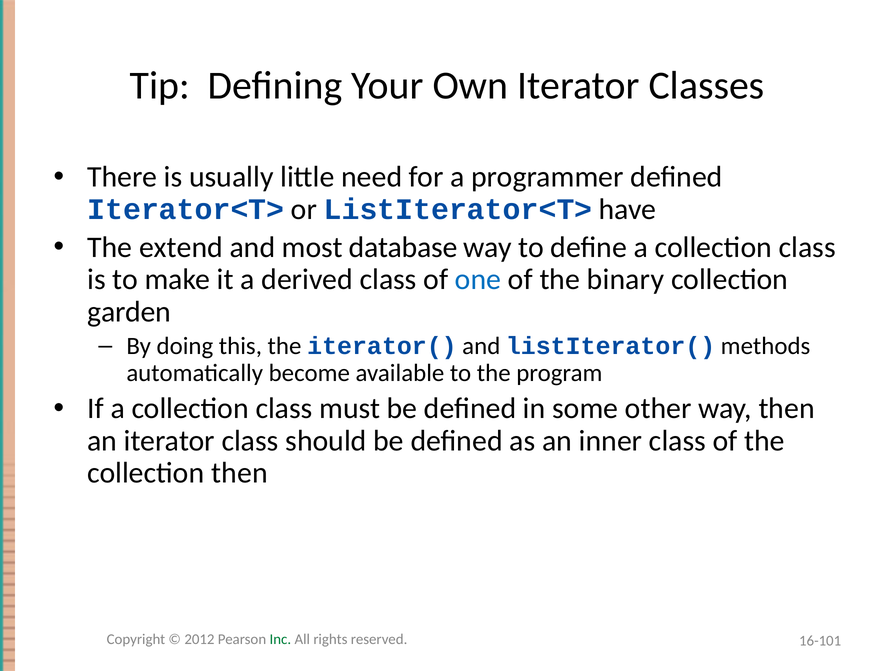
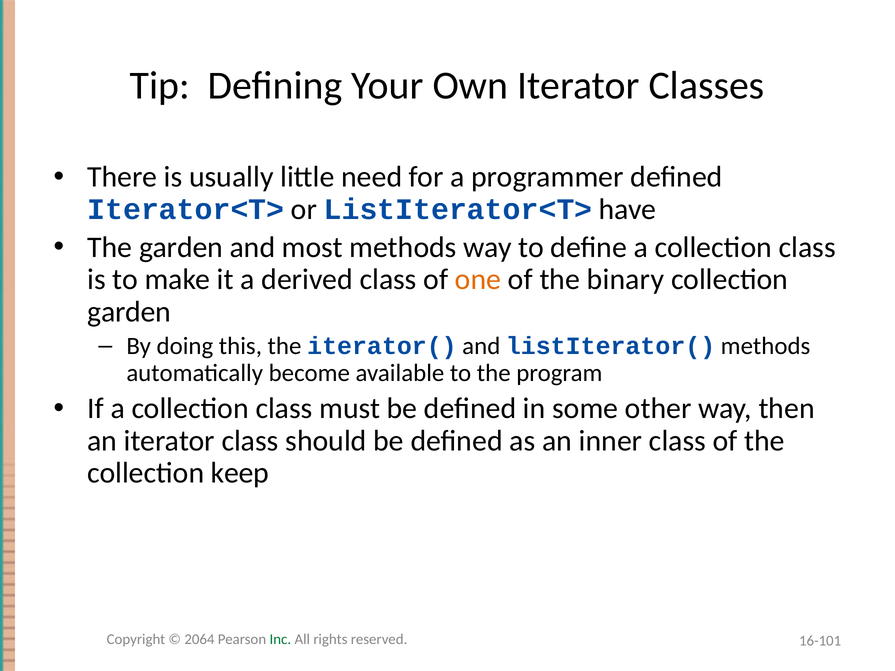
The extend: extend -> garden (181, 247)
most database: database -> methods (403, 247)
one colour: blue -> orange (478, 280)
collection then: then -> keep (240, 473)
2012: 2012 -> 2064 (199, 639)
